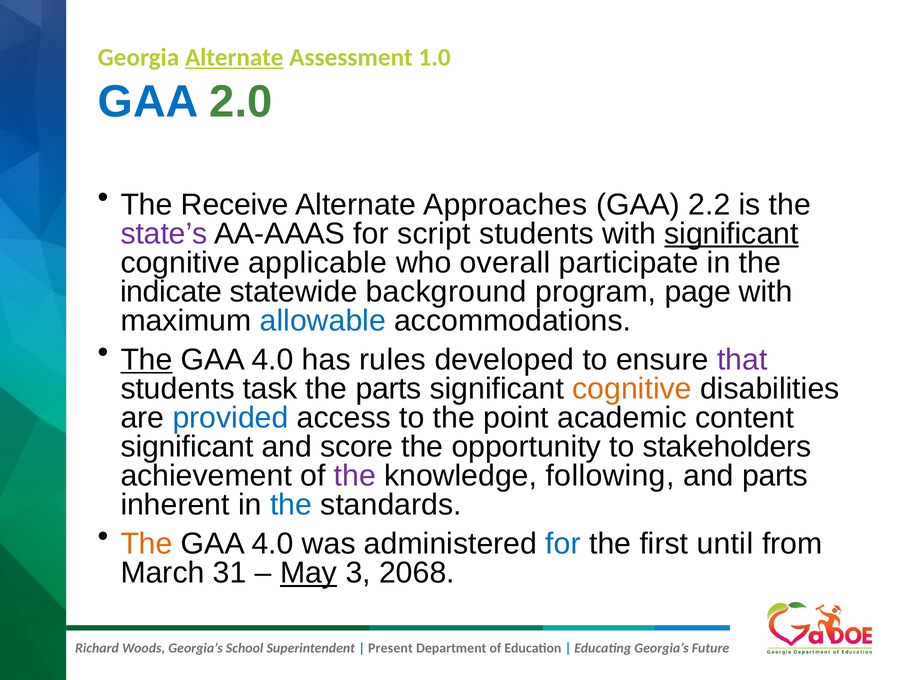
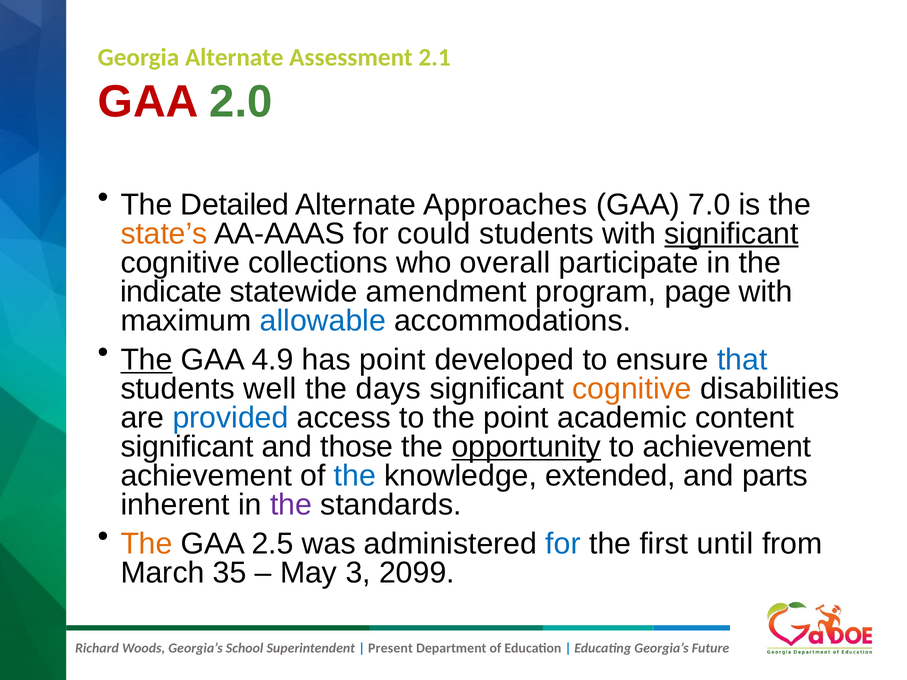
Alternate underline: present -> none (234, 58)
1.0: 1.0 -> 2.1 (435, 58)
GAA colour: blue -> red (148, 102)
Receive: Receive -> Detailed (235, 205)
2.2: 2.2 -> 7.0 (709, 205)
state’s colour: purple -> orange (164, 234)
script: script -> could (434, 234)
applicable: applicable -> collections (318, 263)
background: background -> amendment (446, 292)
4.0: 4.0 -> 4.9 (273, 360)
has rules: rules -> point (392, 360)
that colour: purple -> blue (742, 360)
task: task -> well (270, 389)
the parts: parts -> days (388, 389)
score: score -> those (357, 447)
opportunity underline: none -> present (526, 447)
to stakeholders: stakeholders -> achievement (727, 447)
the colour: purple -> blue (355, 476)
following: following -> extended (610, 476)
the colour: blue -> purple (291, 505)
4.0: 4.0 -> 2.5 (273, 544)
31: 31 -> 35 (230, 573)
May underline: present -> none (309, 573)
2068: 2068 -> 2099 (417, 573)
